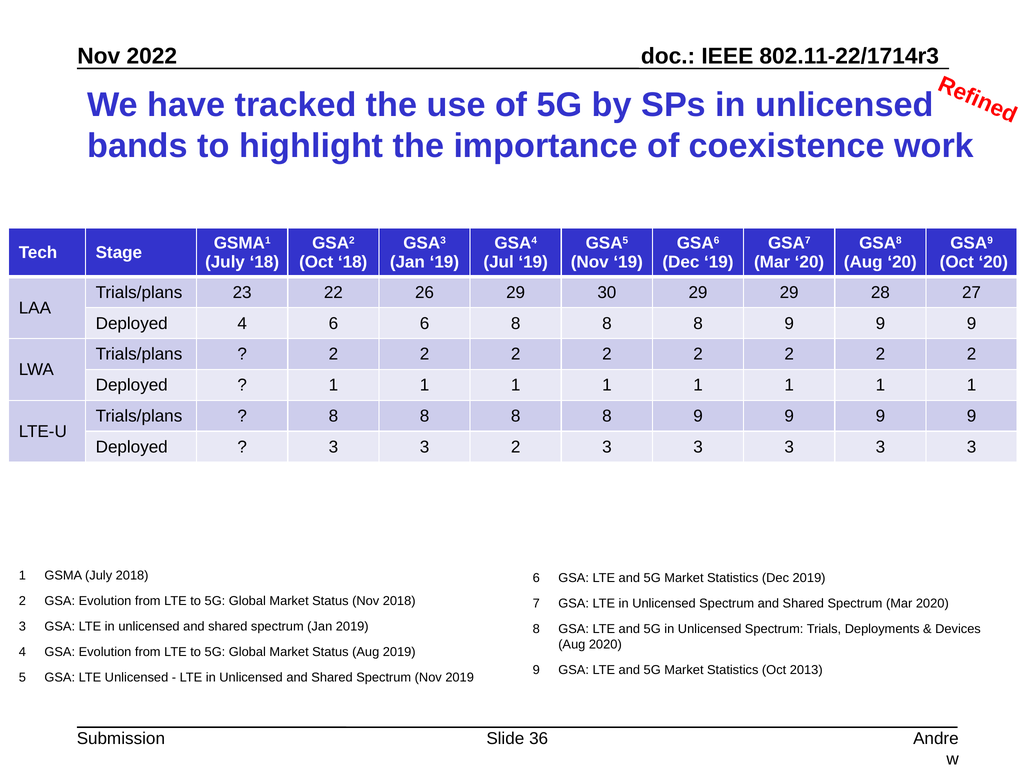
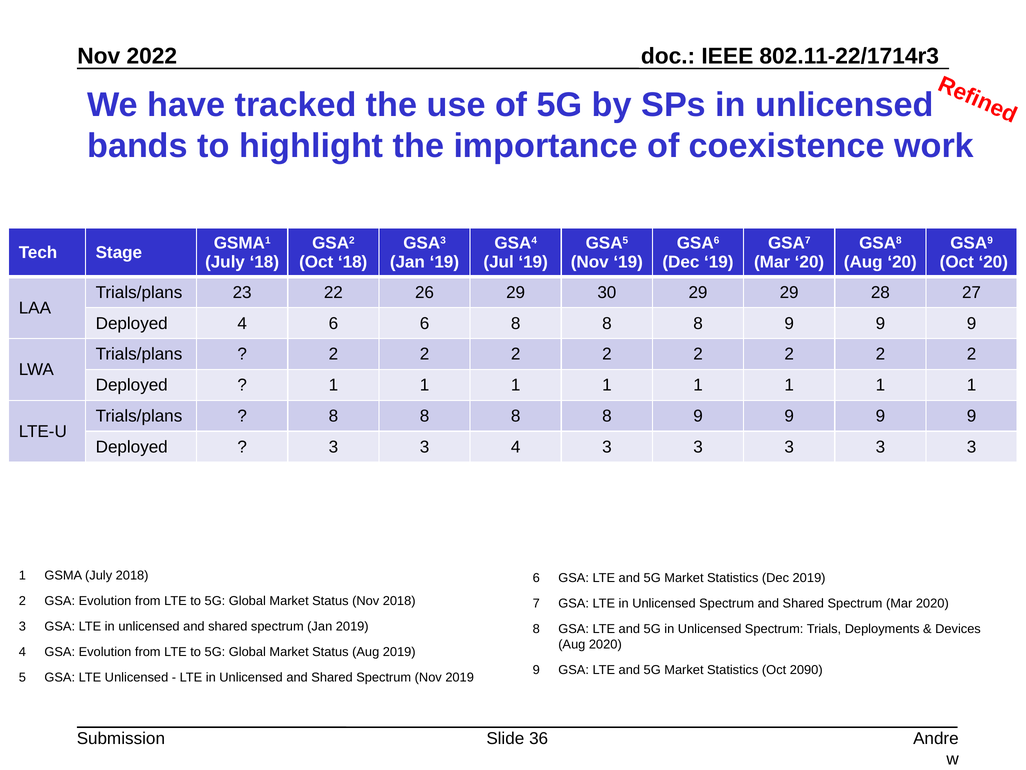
3 2: 2 -> 4 (516, 447)
2013: 2013 -> 2090 (806, 669)
